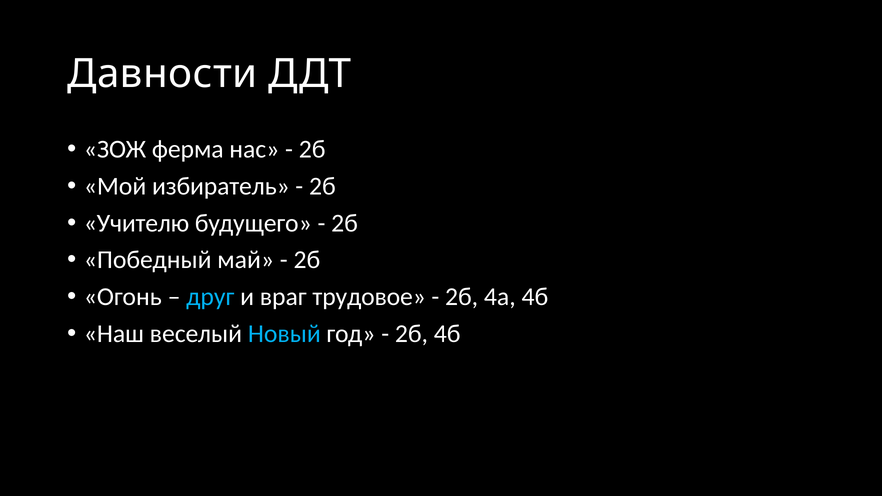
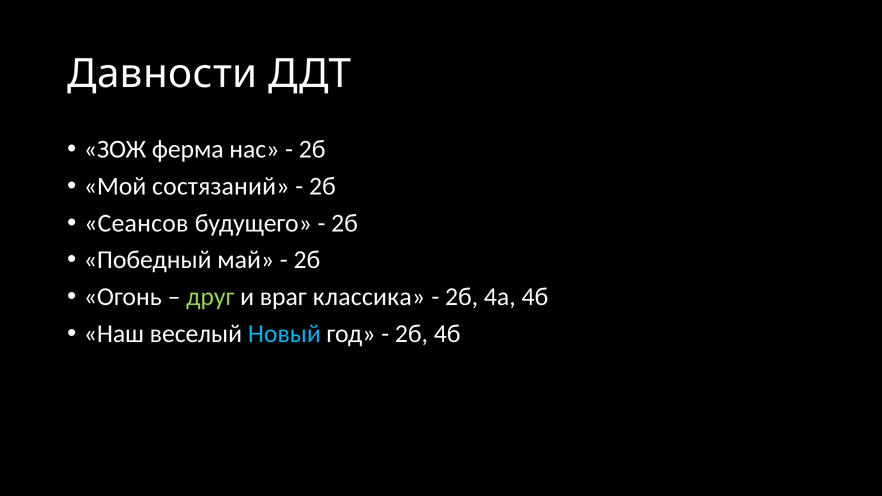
избиратель: избиратель -> состязаний (221, 186)
Учителю: Учителю -> Сеансов (136, 223)
друг colour: light blue -> light green (210, 297)
трудовое: трудовое -> классика (369, 297)
